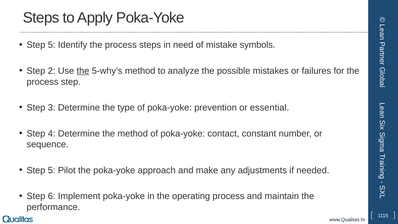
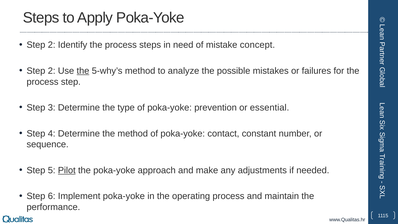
5: 5 -> 2 (52, 45)
symbols: symbols -> concept (257, 45)
Pilot underline: none -> present (67, 170)
